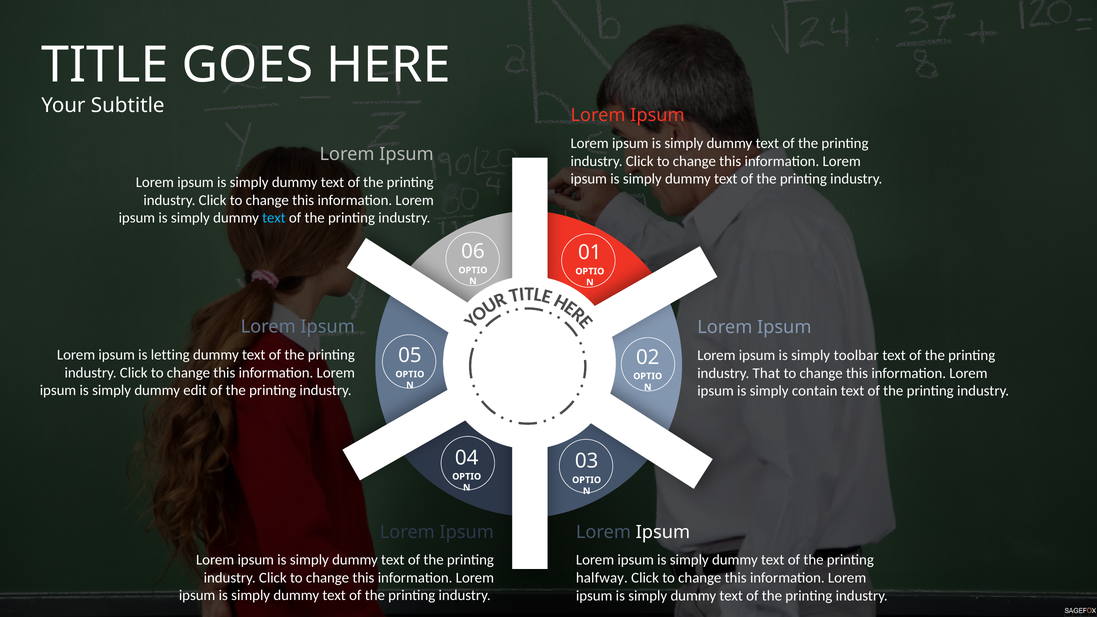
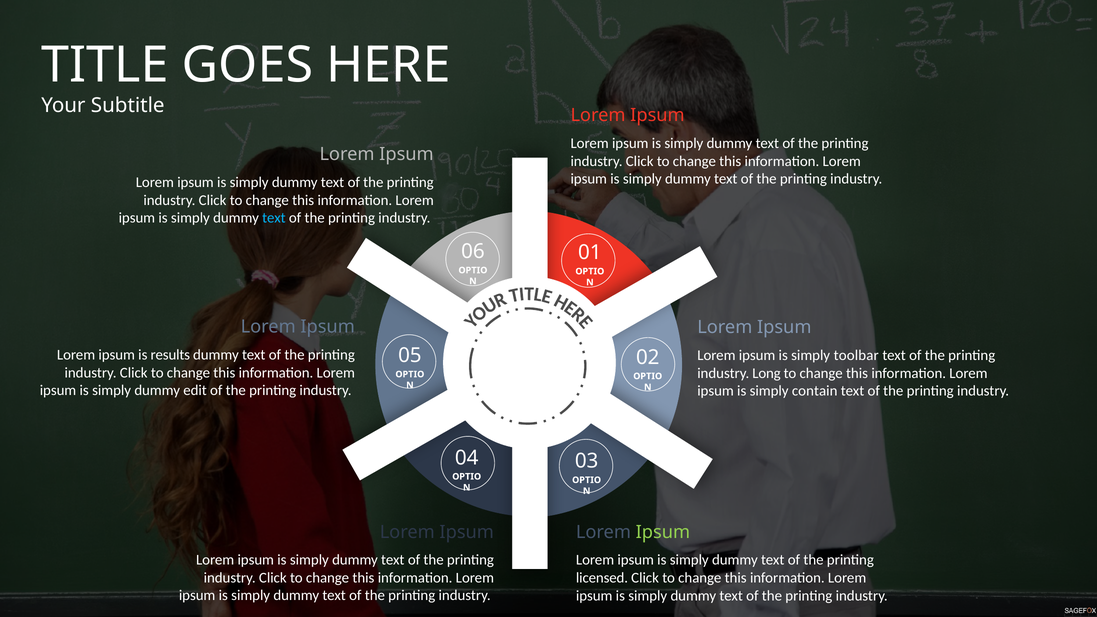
letting: letting -> results (170, 355)
That: That -> Long (767, 373)
Ipsum colour: white -> light green (663, 532)
halfway: halfway -> licensed (602, 578)
